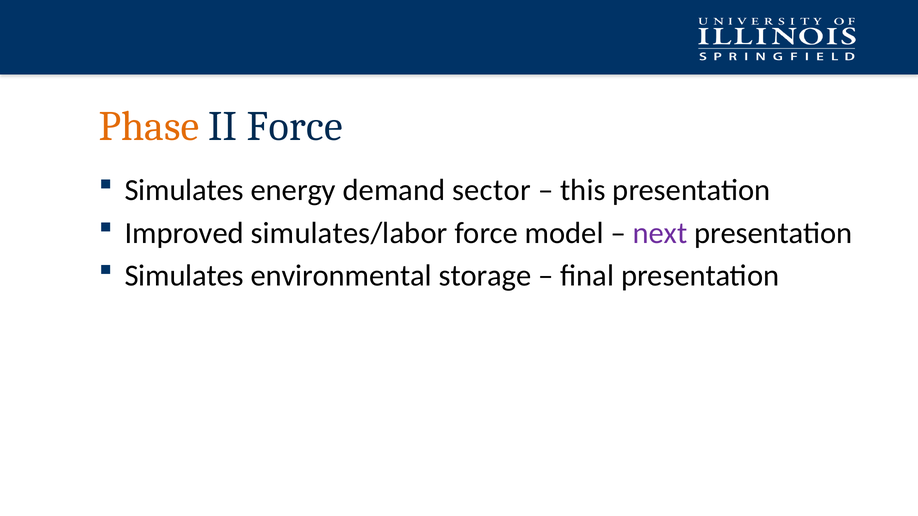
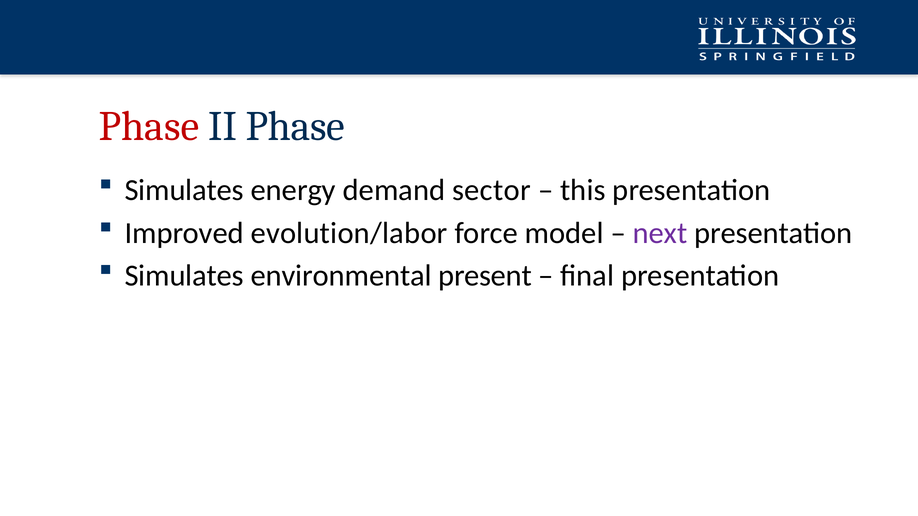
Phase colour: orange -> red (149, 126)
II Force: Force -> Phase (295, 126)
simulates/labor: simulates/labor -> evolution/labor (349, 233)
storage: storage -> present (485, 276)
